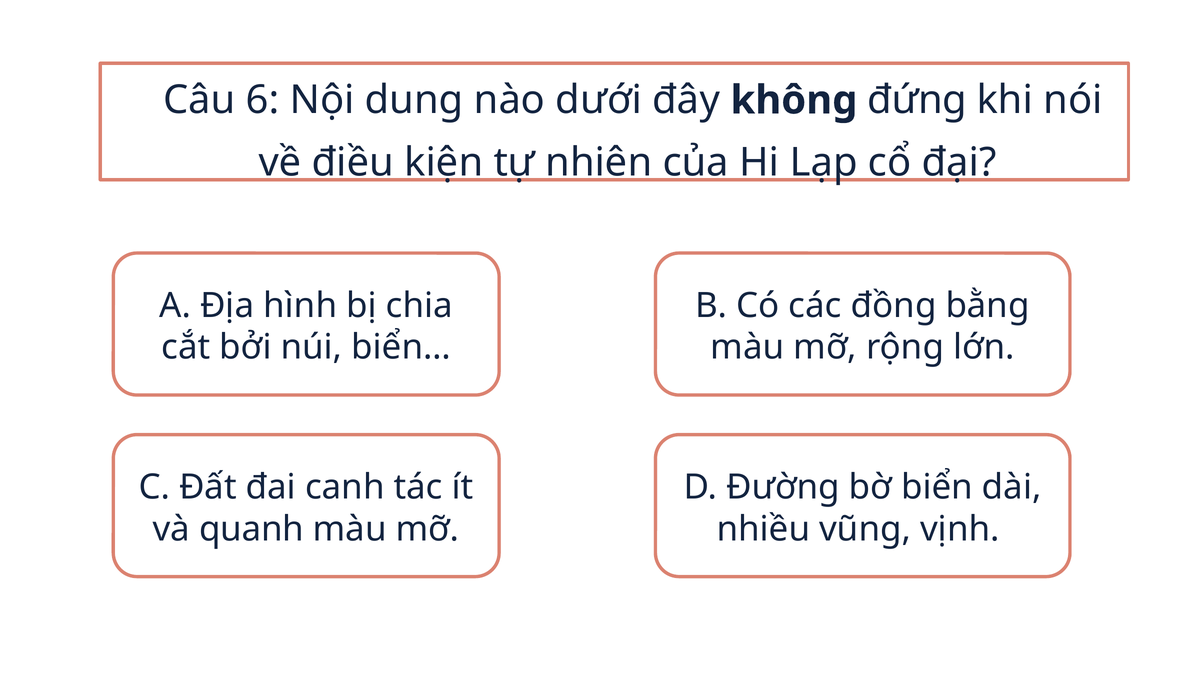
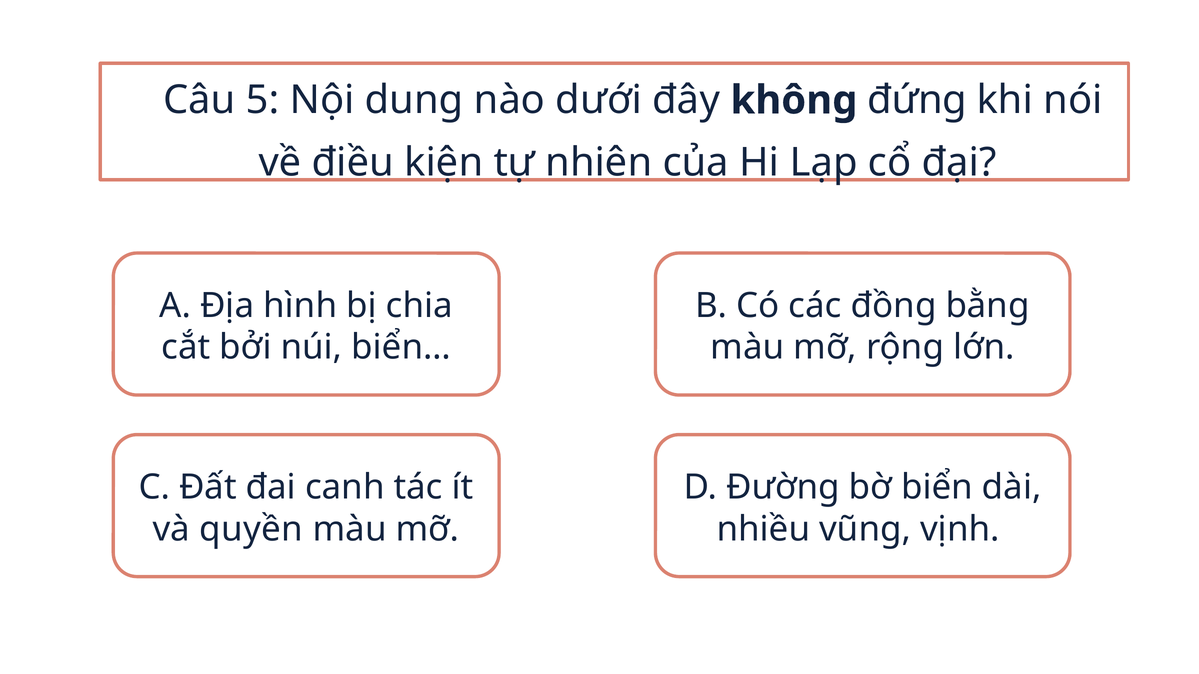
6: 6 -> 5 (263, 100)
quanh: quanh -> quyền (251, 529)
